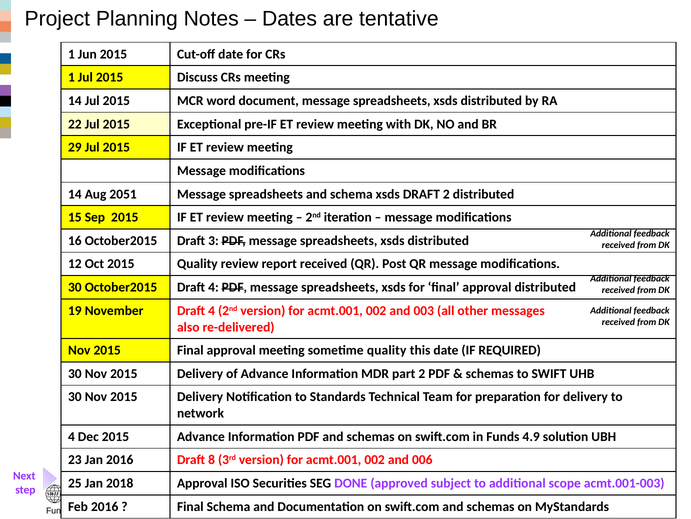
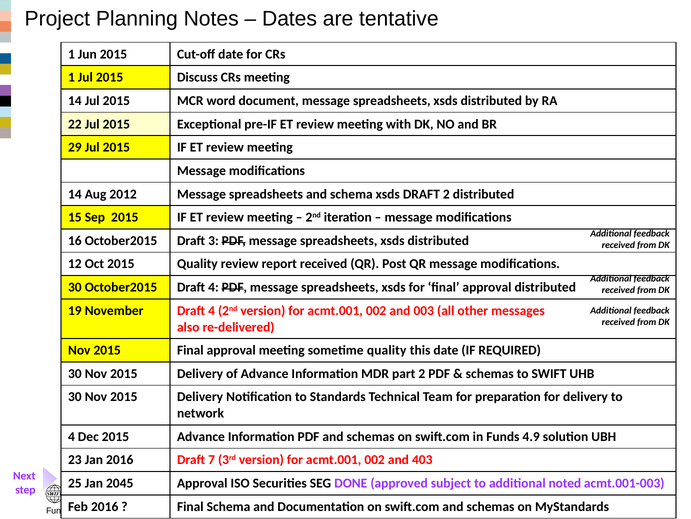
2051: 2051 -> 2012 (123, 194)
8: 8 -> 7 (212, 459)
006: 006 -> 403 (422, 459)
2018: 2018 -> 2045 (120, 483)
scope: scope -> noted (565, 483)
